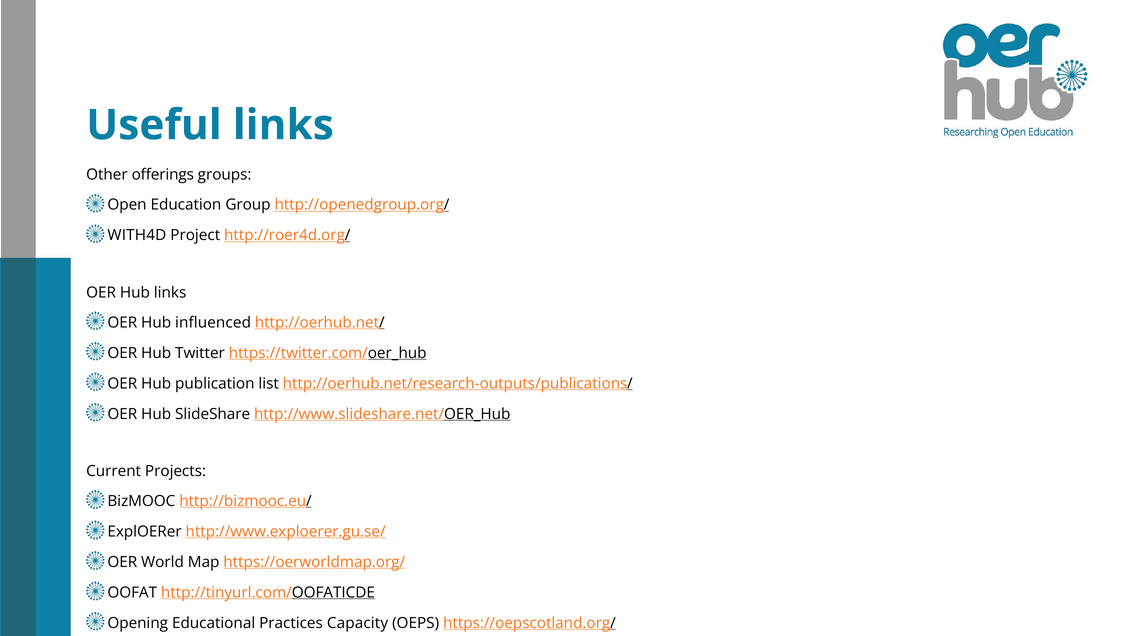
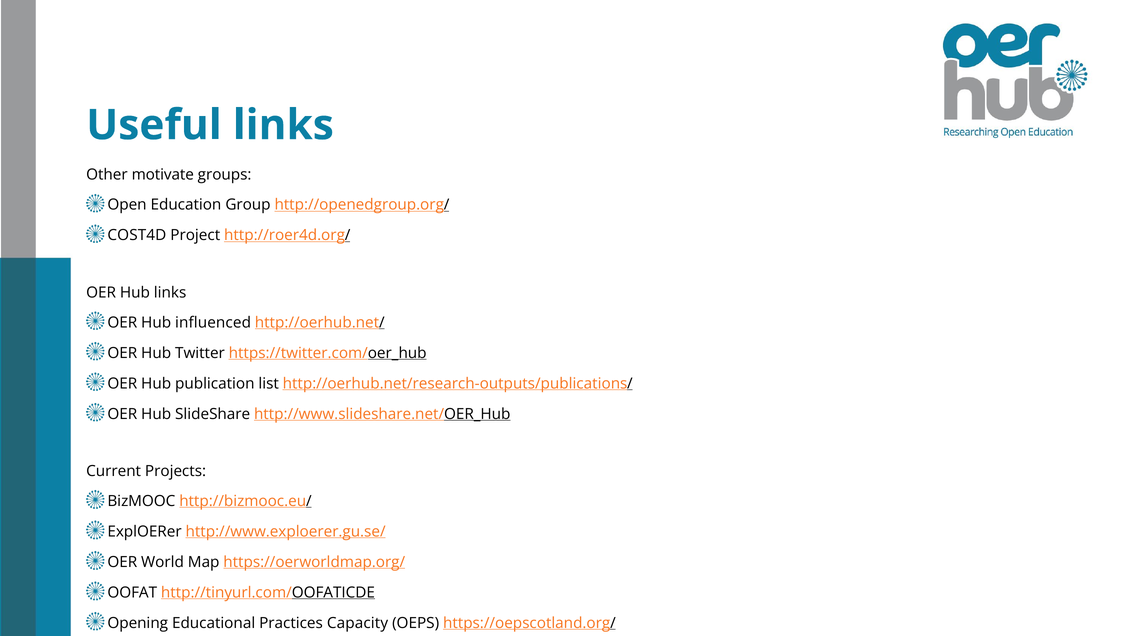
offerings: offerings -> motivate (163, 175)
WITH4D: WITH4D -> COST4D (137, 235)
